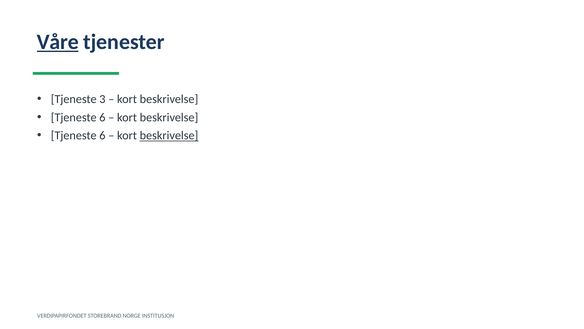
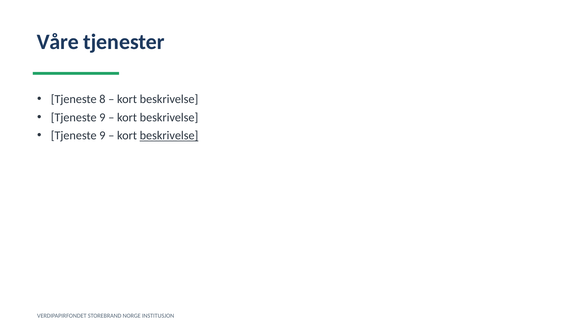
Våre underline: present -> none (58, 42)
3: 3 -> 8 (102, 99)
6: 6 -> 9 (102, 117)
6: 6 -> 9 (102, 135)
